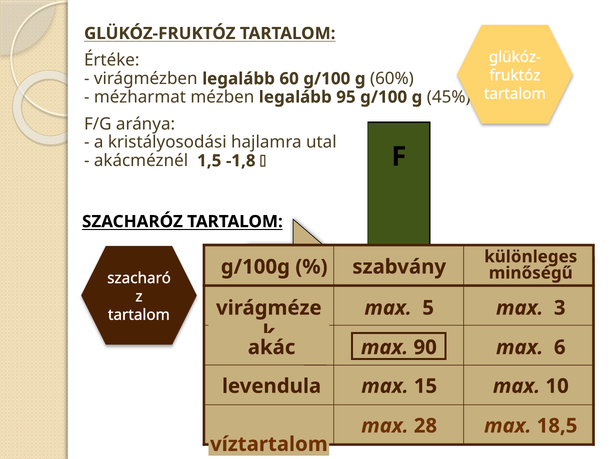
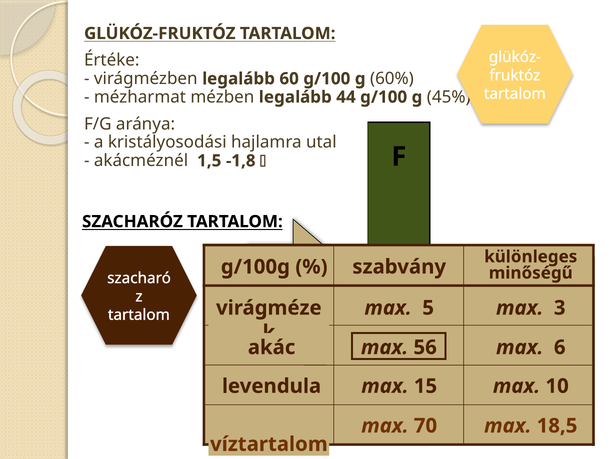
95: 95 -> 44 (346, 97)
90: 90 -> 56 (425, 347)
28: 28 -> 70 (425, 426)
